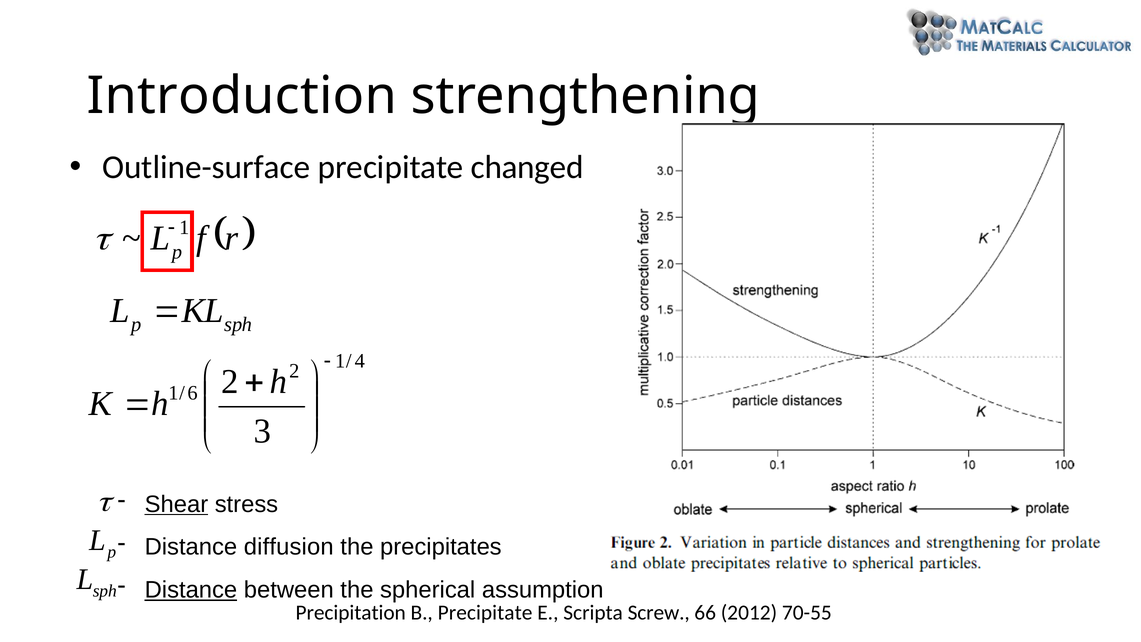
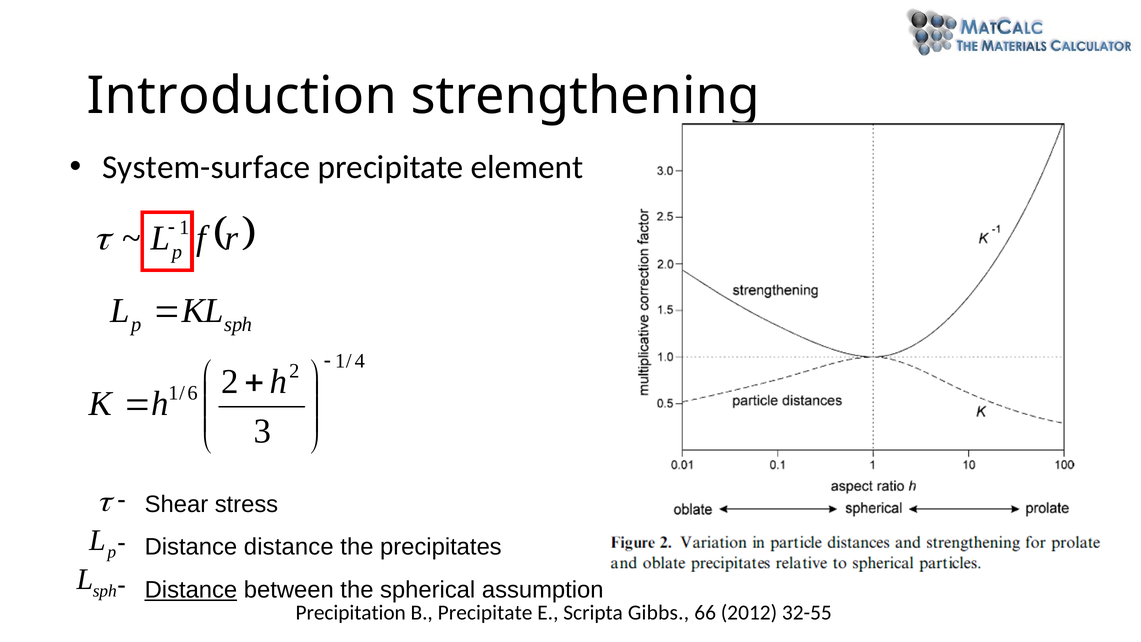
Outline-surface: Outline-surface -> System-surface (206, 167)
changed: changed -> element (527, 167)
Shear underline: present -> none (176, 504)
Distance diffusion: diffusion -> distance (289, 547)
Screw: Screw -> Gibbs (659, 613)
70-55: 70-55 -> 32-55 (807, 613)
